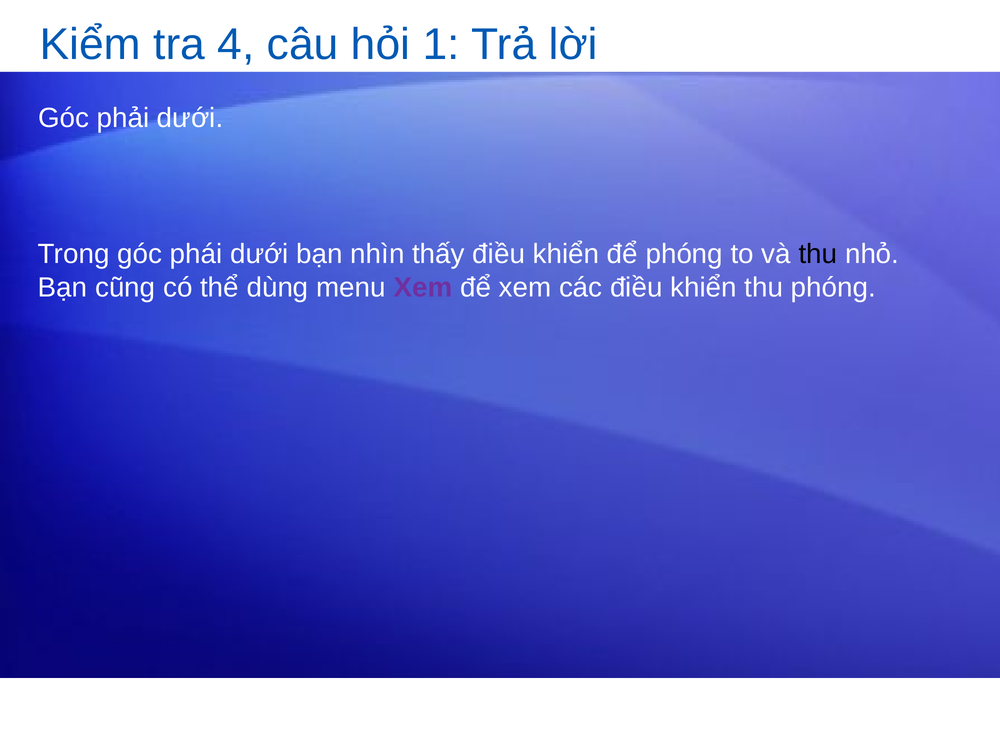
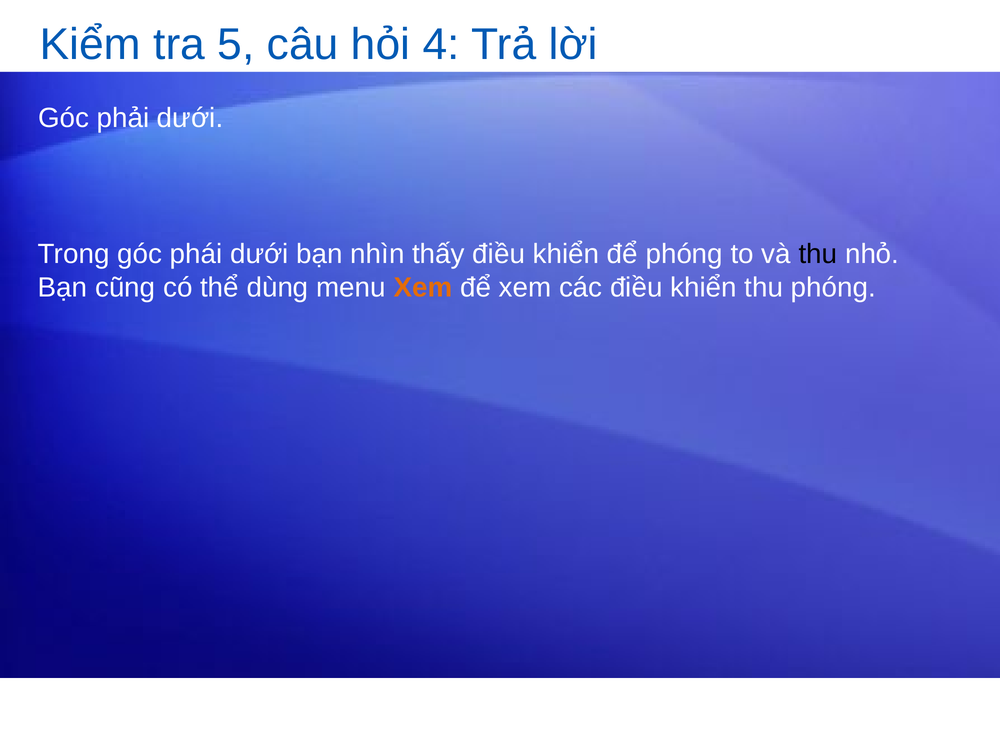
4: 4 -> 5 (236, 44)
1: 1 -> 4 (441, 44)
Xem colour: purple -> orange (423, 288)
